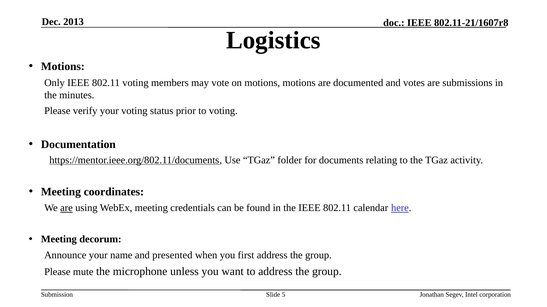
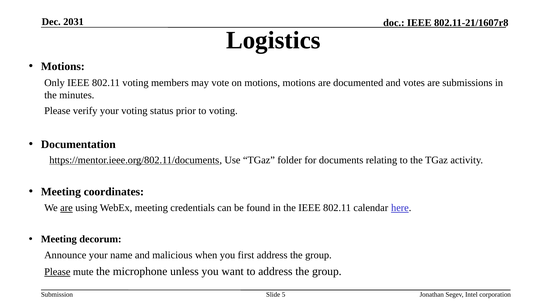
2013: 2013 -> 2031 (74, 22)
presented: presented -> malicious (172, 256)
Please underline: none -> present (57, 272)
